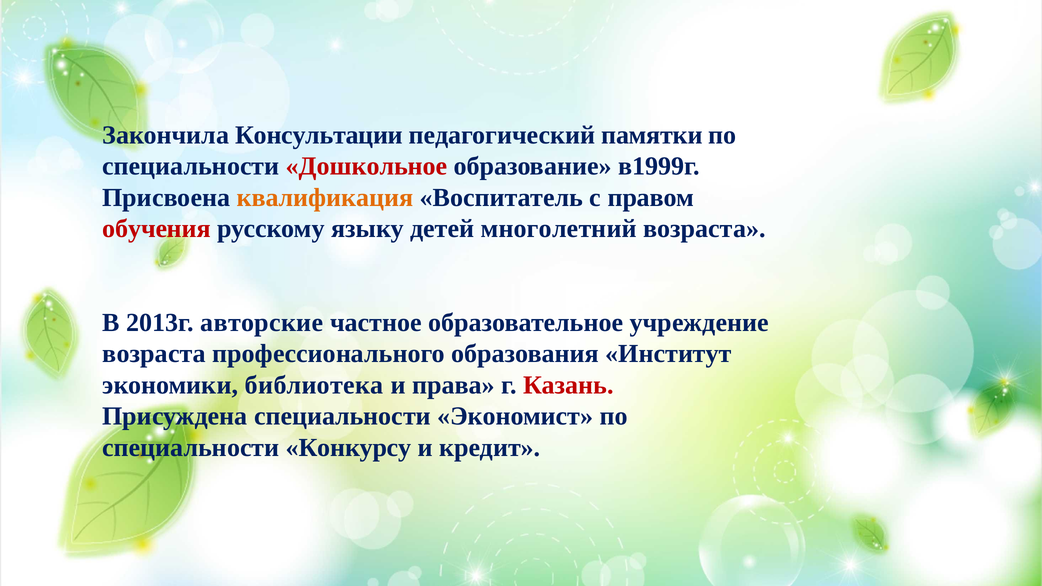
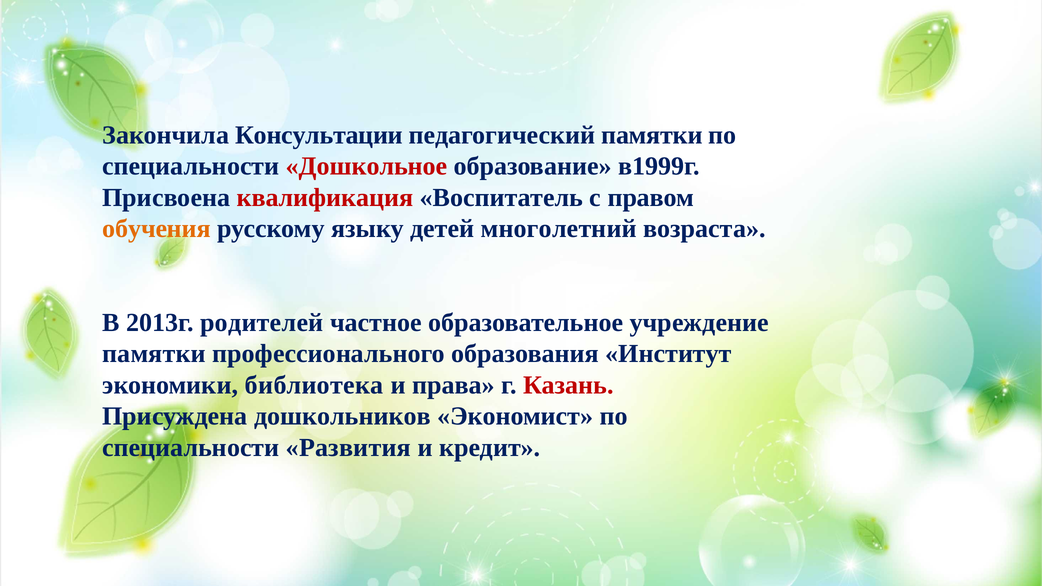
квалификация colour: orange -> red (325, 198)
обучения colour: red -> orange (157, 229)
авторские: авторские -> родителей (262, 323)
возраста: возраста -> памятки (154, 354)
Присуждена специальности: специальности -> дошкольников (342, 416)
Конкурсу: Конкурсу -> Развития (348, 448)
